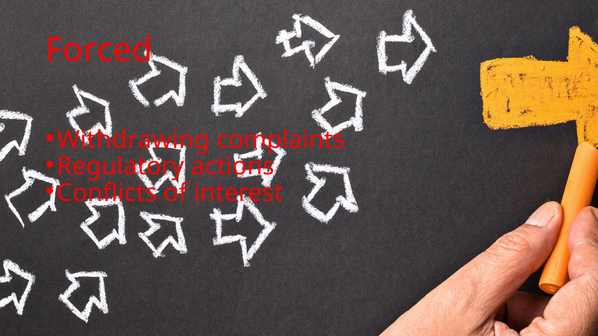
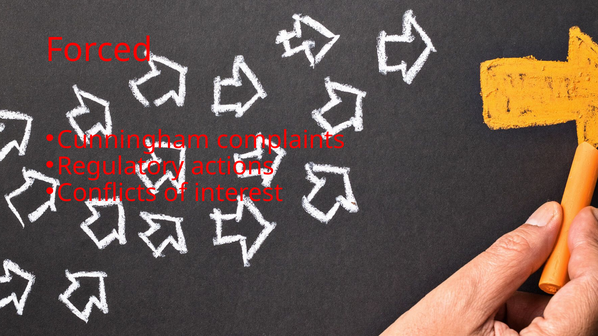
Withdrawing: Withdrawing -> Cunningham (133, 140)
